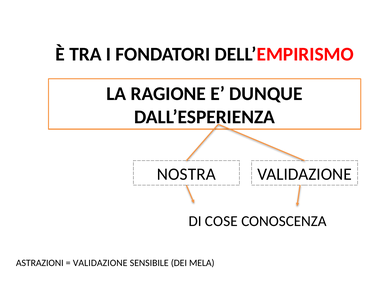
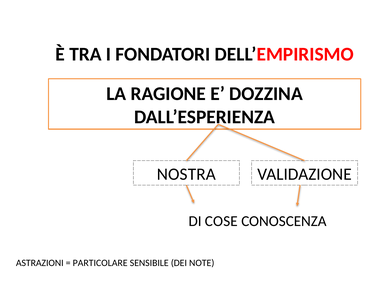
DUNQUE: DUNQUE -> DOZZINA (266, 94)
VALIDAZIONE: VALIDAZIONE -> PARTICOLARE (100, 263)
MELA: MELA -> NOTE (202, 263)
